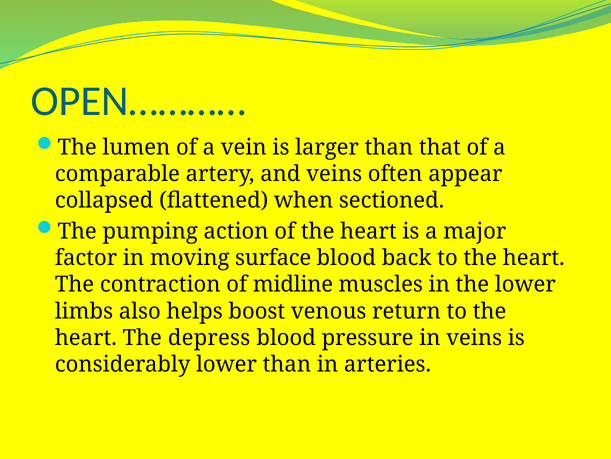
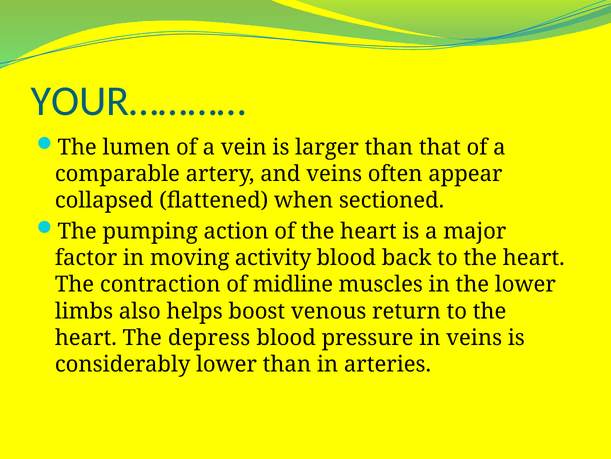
OPEN…………: OPEN………… -> YOUR………… (138, 101)
surface: surface -> activity (273, 258)
